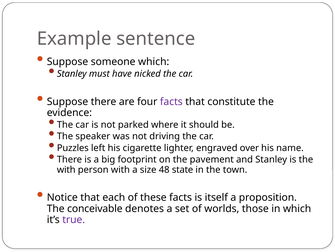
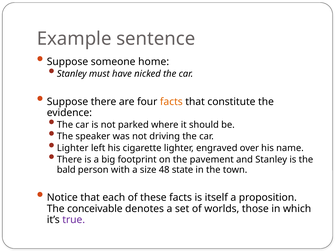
someone which: which -> home (154, 62)
facts colour: purple -> orange (171, 101)
Puzzles: Puzzles -> Lighter (73, 148)
with: with -> bald (66, 169)
